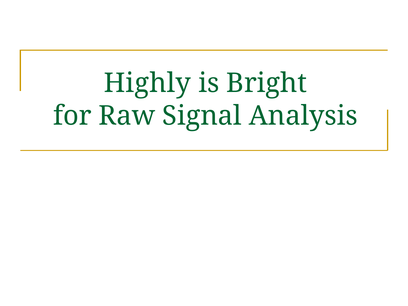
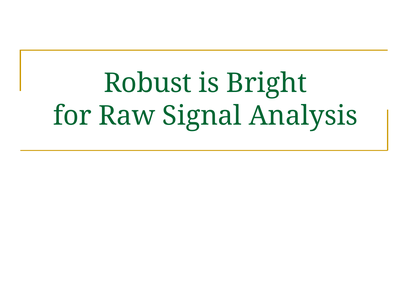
Highly: Highly -> Robust (148, 83)
